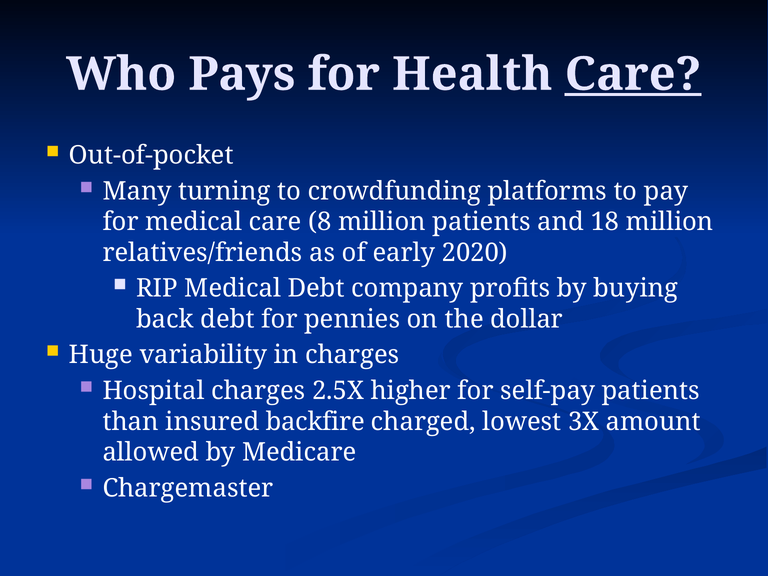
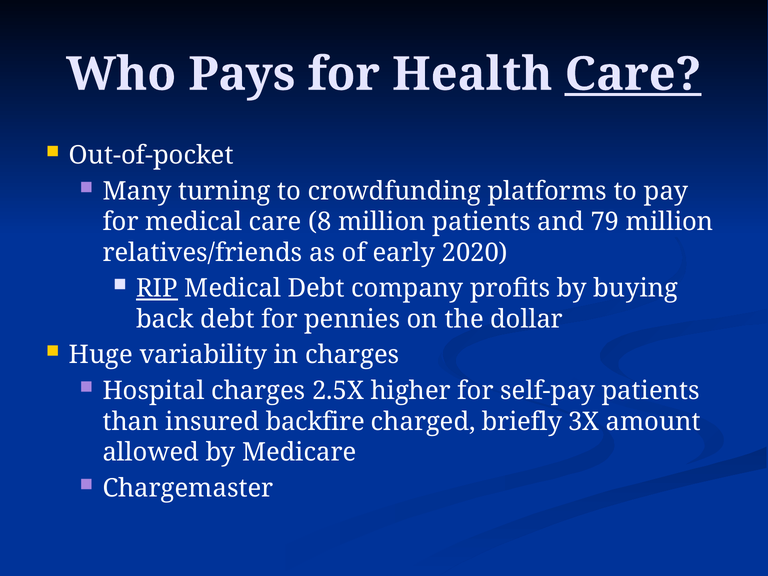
18: 18 -> 79 (605, 222)
RIP underline: none -> present (157, 288)
lowest: lowest -> briefly (522, 422)
